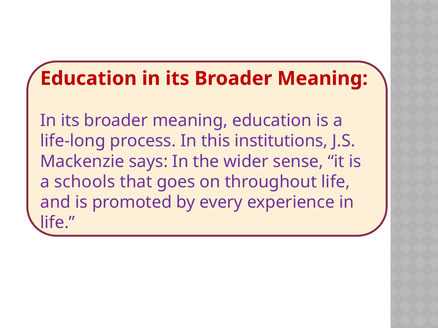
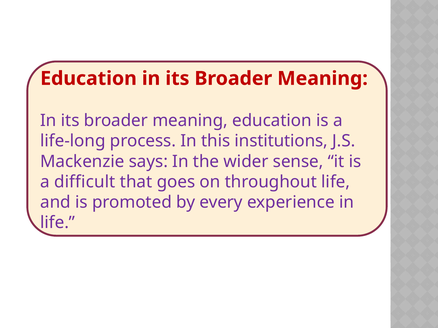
schools: schools -> difficult (85, 182)
